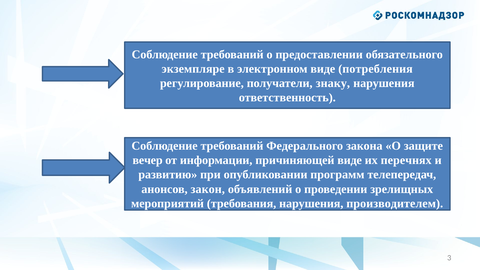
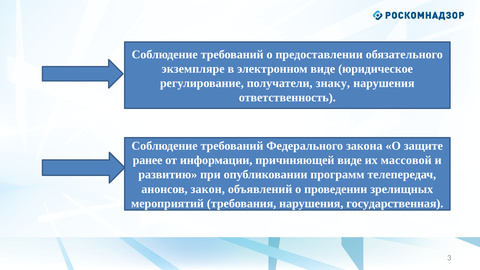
потребления: потребления -> юридическое (376, 69)
вечер: вечер -> ранее (148, 160)
перечнях: перечнях -> массовой (406, 160)
производителем: производителем -> государственная (395, 203)
